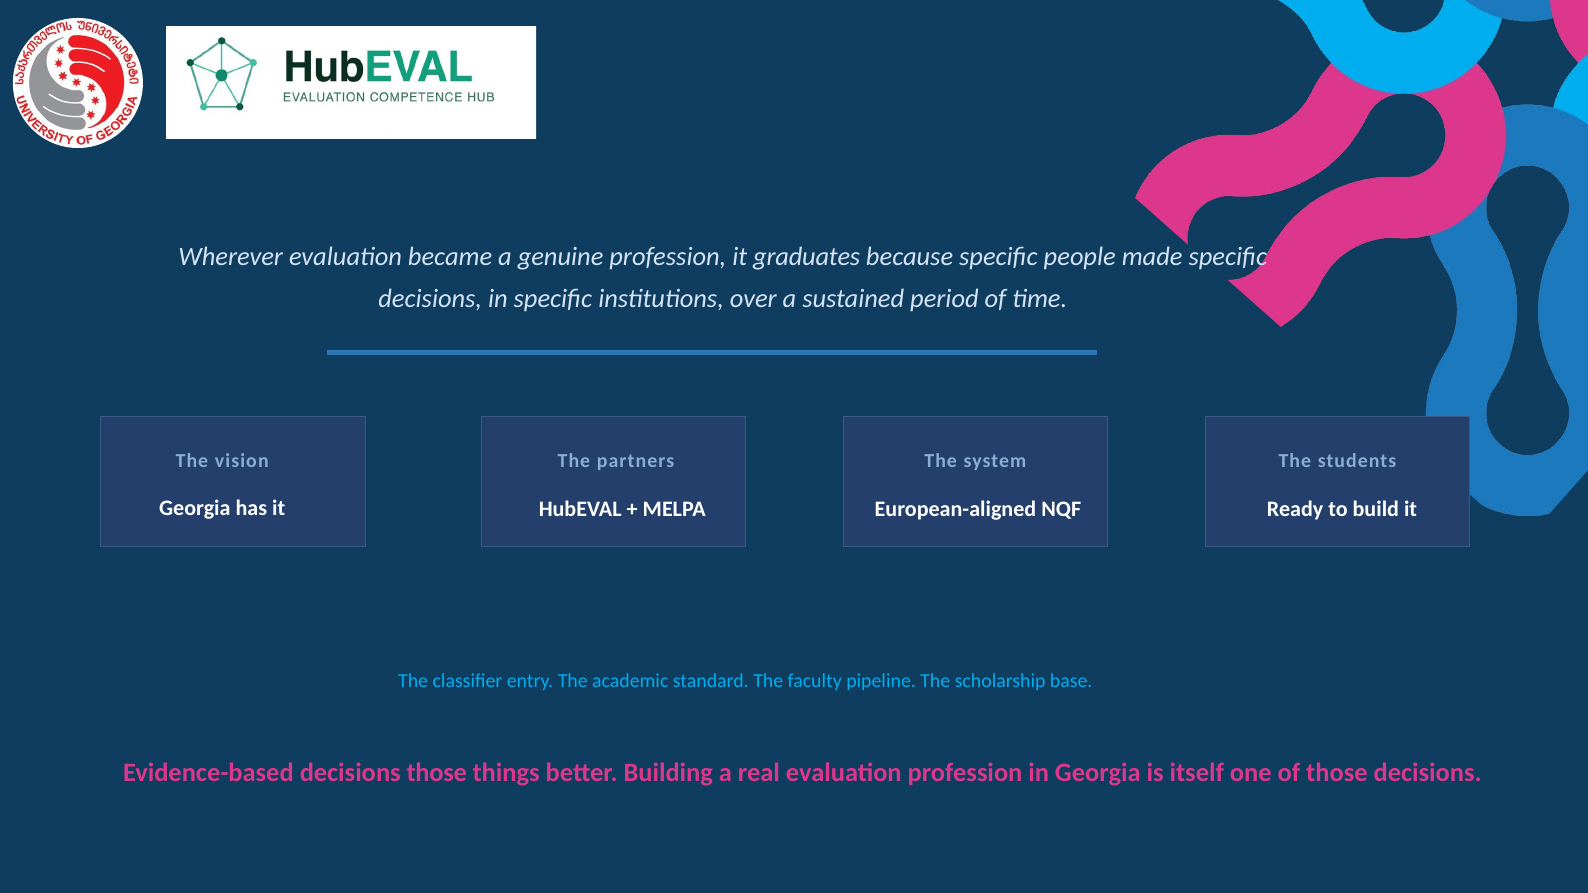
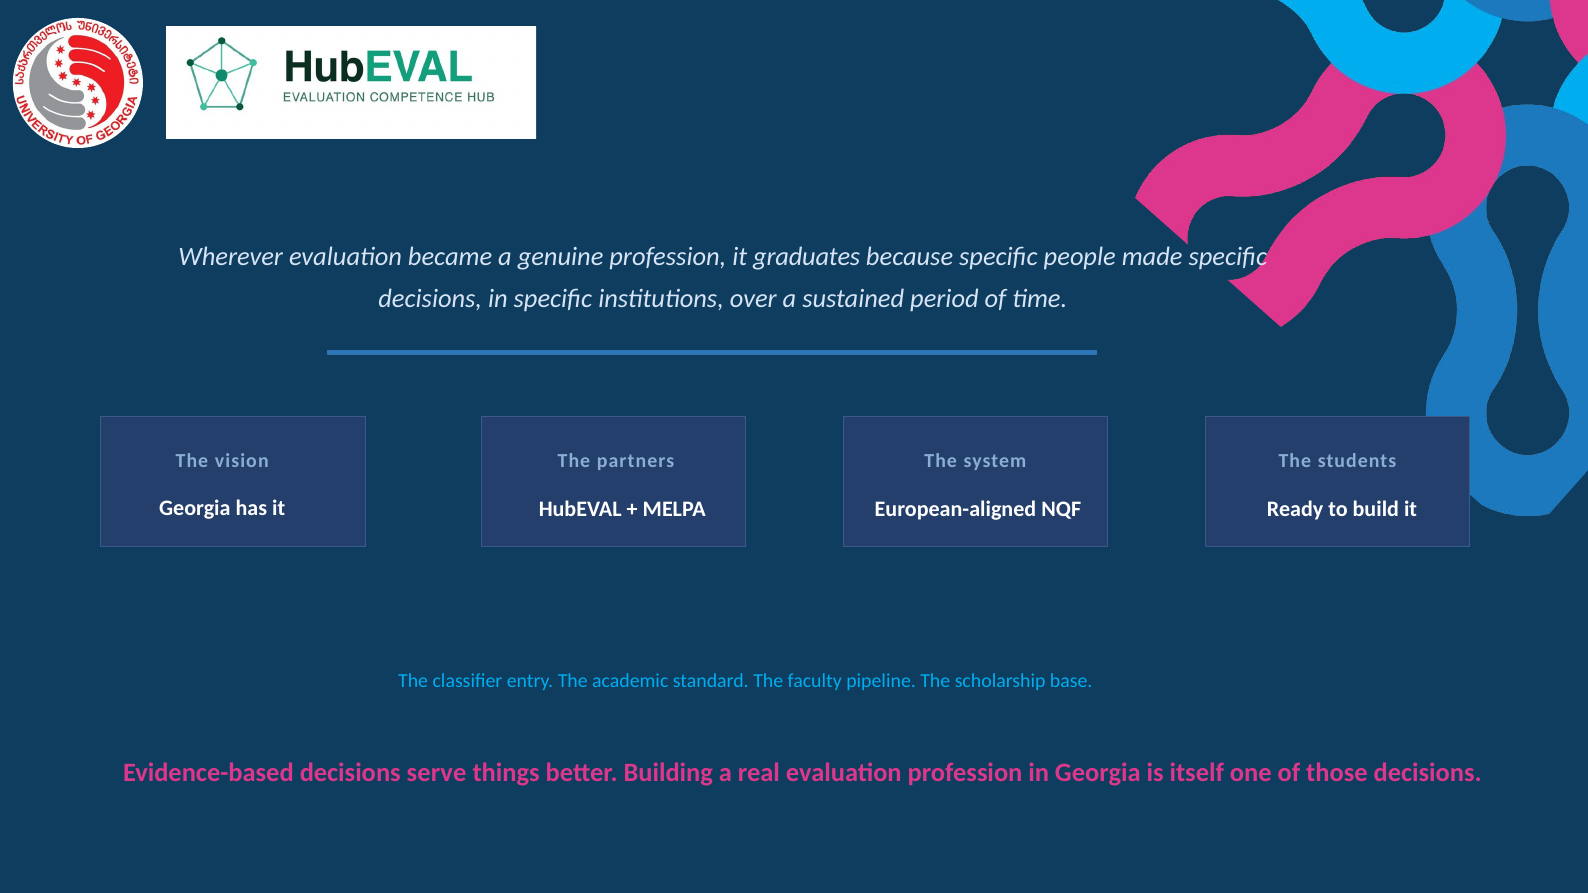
decisions those: those -> serve (437, 773)
